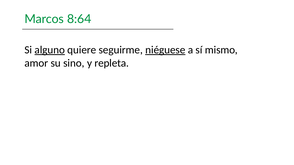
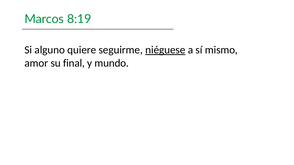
8:64: 8:64 -> 8:19 (79, 19)
alguno underline: present -> none (50, 50)
sino: sino -> final (74, 63)
repleta: repleta -> mundo (112, 63)
